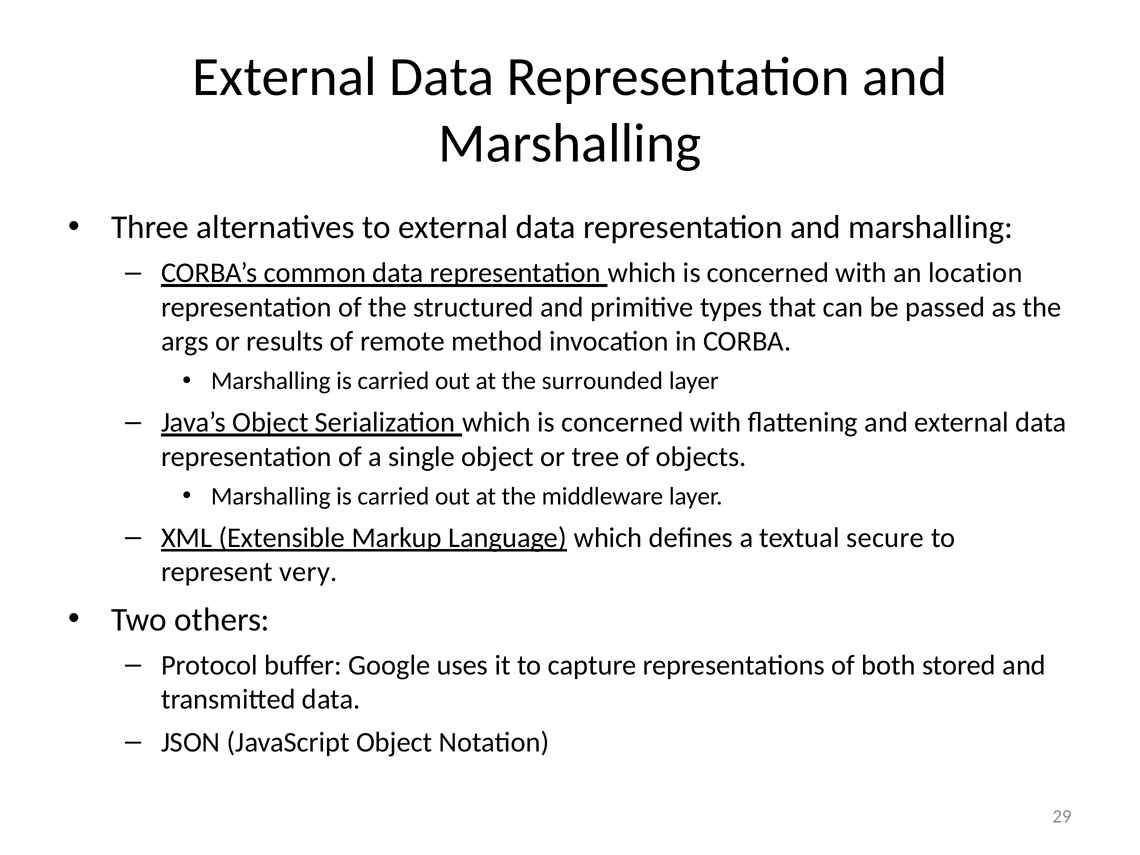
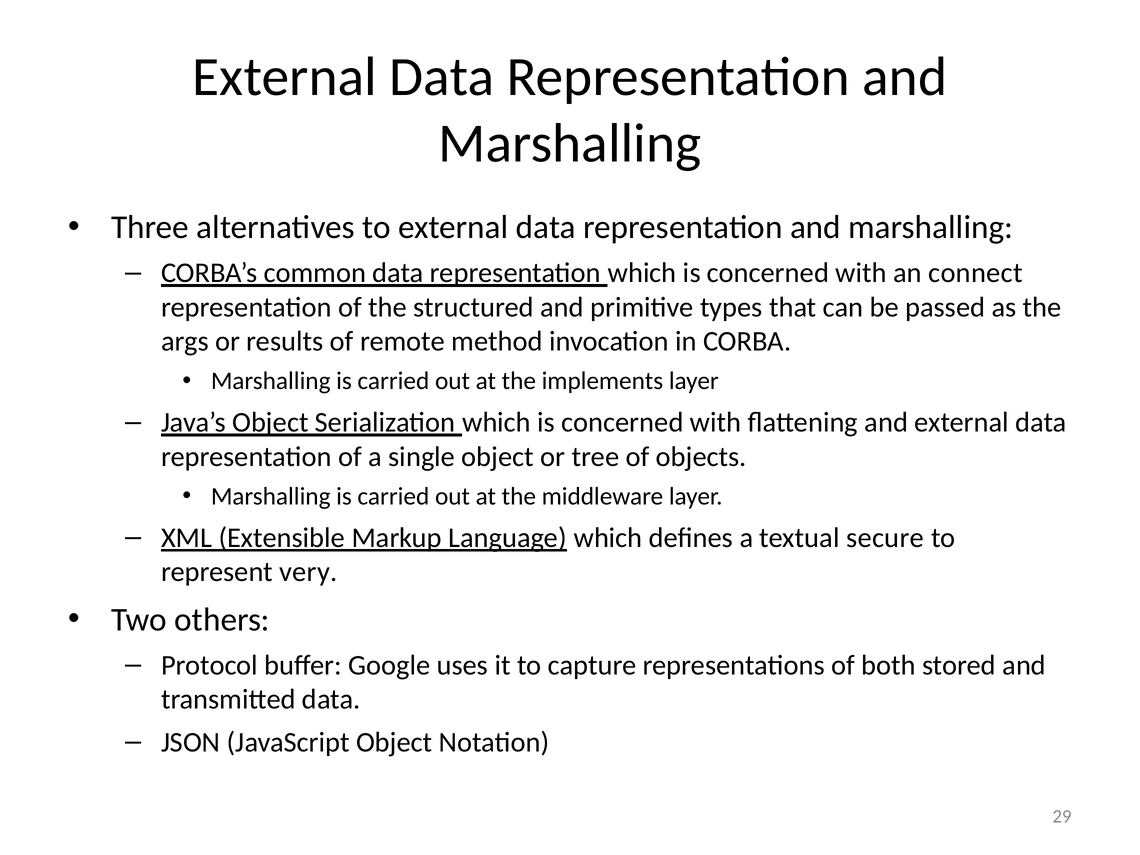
location: location -> connect (975, 273)
surrounded: surrounded -> implements (602, 381)
